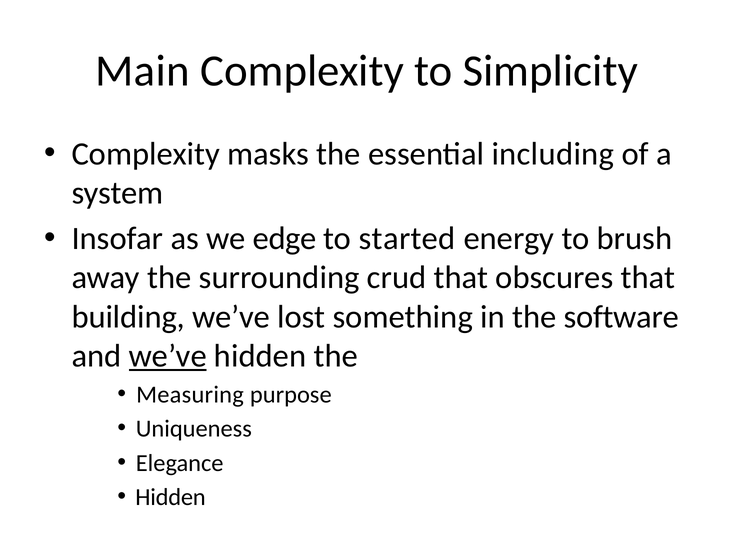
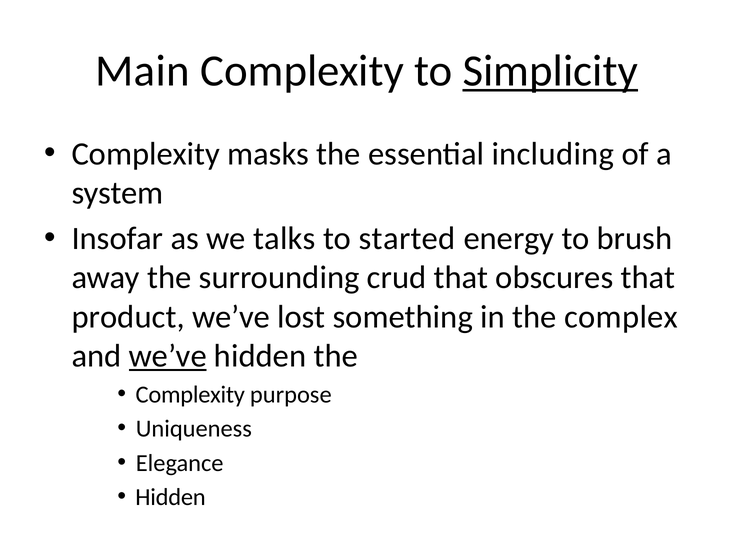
Simplicity underline: none -> present (550, 71)
edge: edge -> talks (284, 239)
building: building -> product (128, 317)
software: software -> complex (621, 317)
Measuring: Measuring -> Complexity (190, 395)
